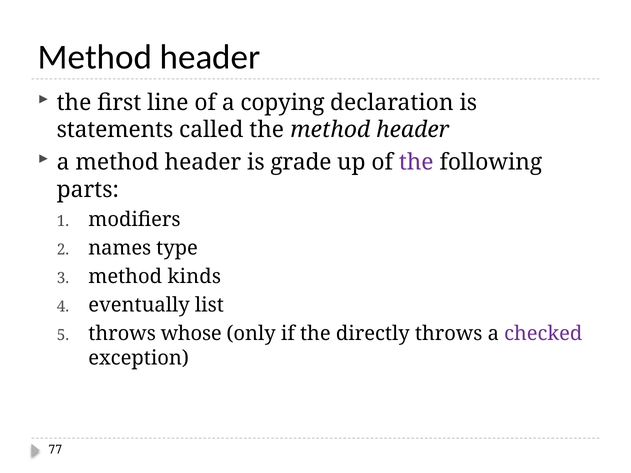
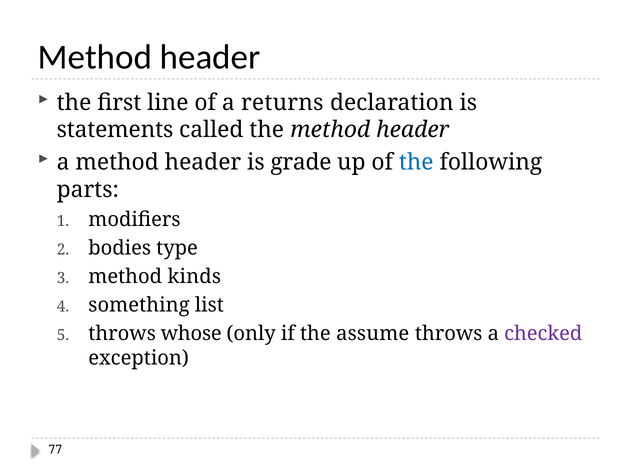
copying: copying -> returns (282, 103)
the colour: purple -> blue (416, 162)
names: names -> bodies (120, 248)
eventually: eventually -> something (139, 305)
directly: directly -> assume (373, 334)
